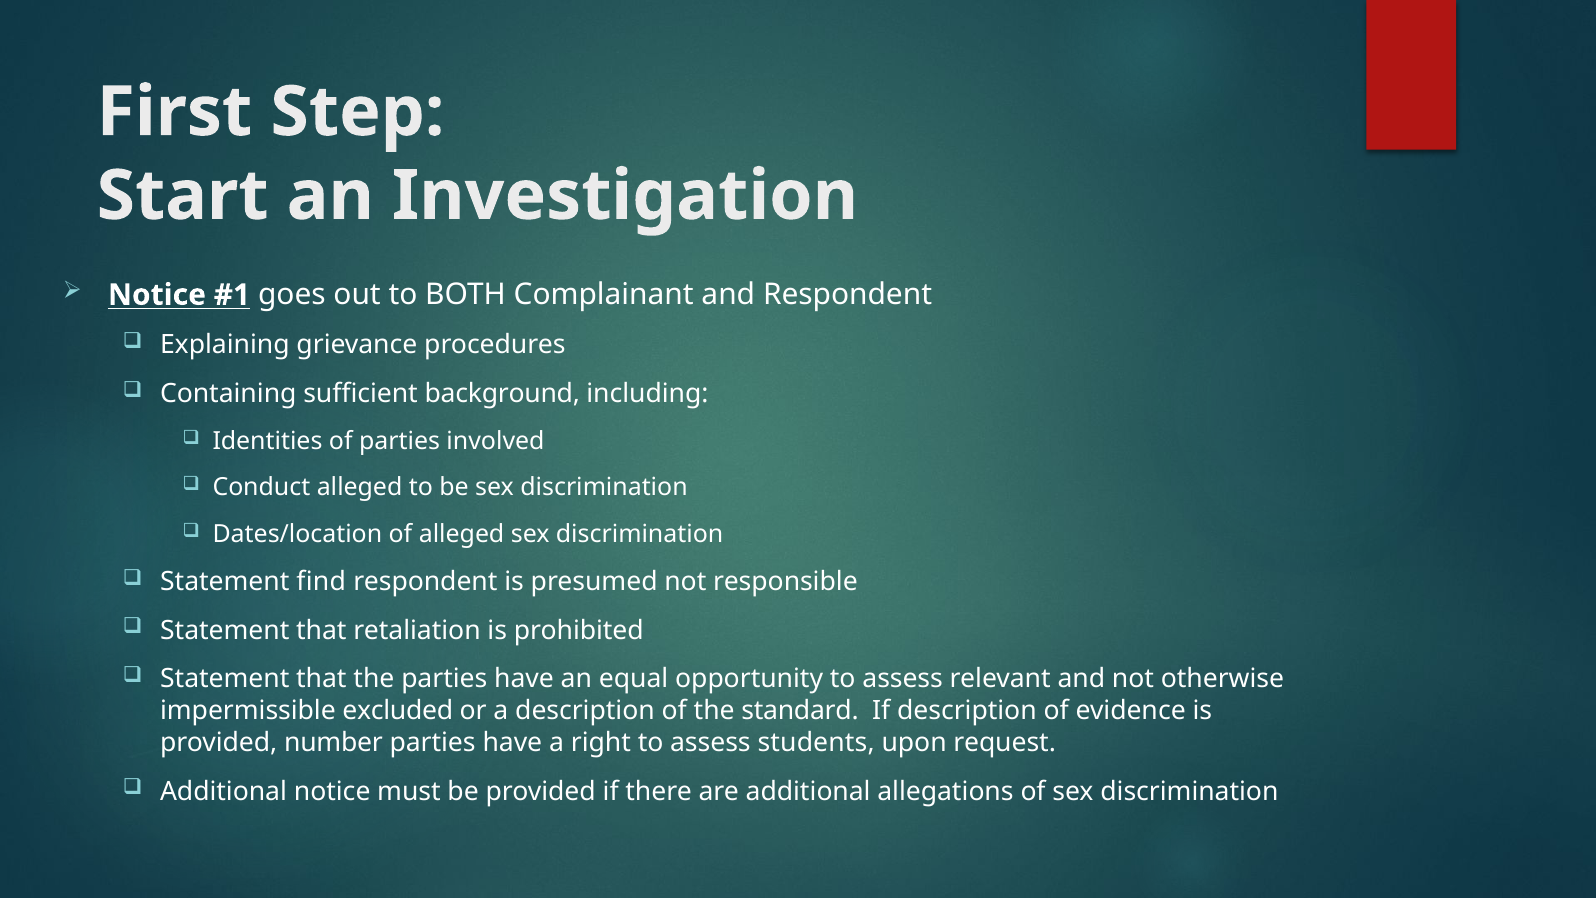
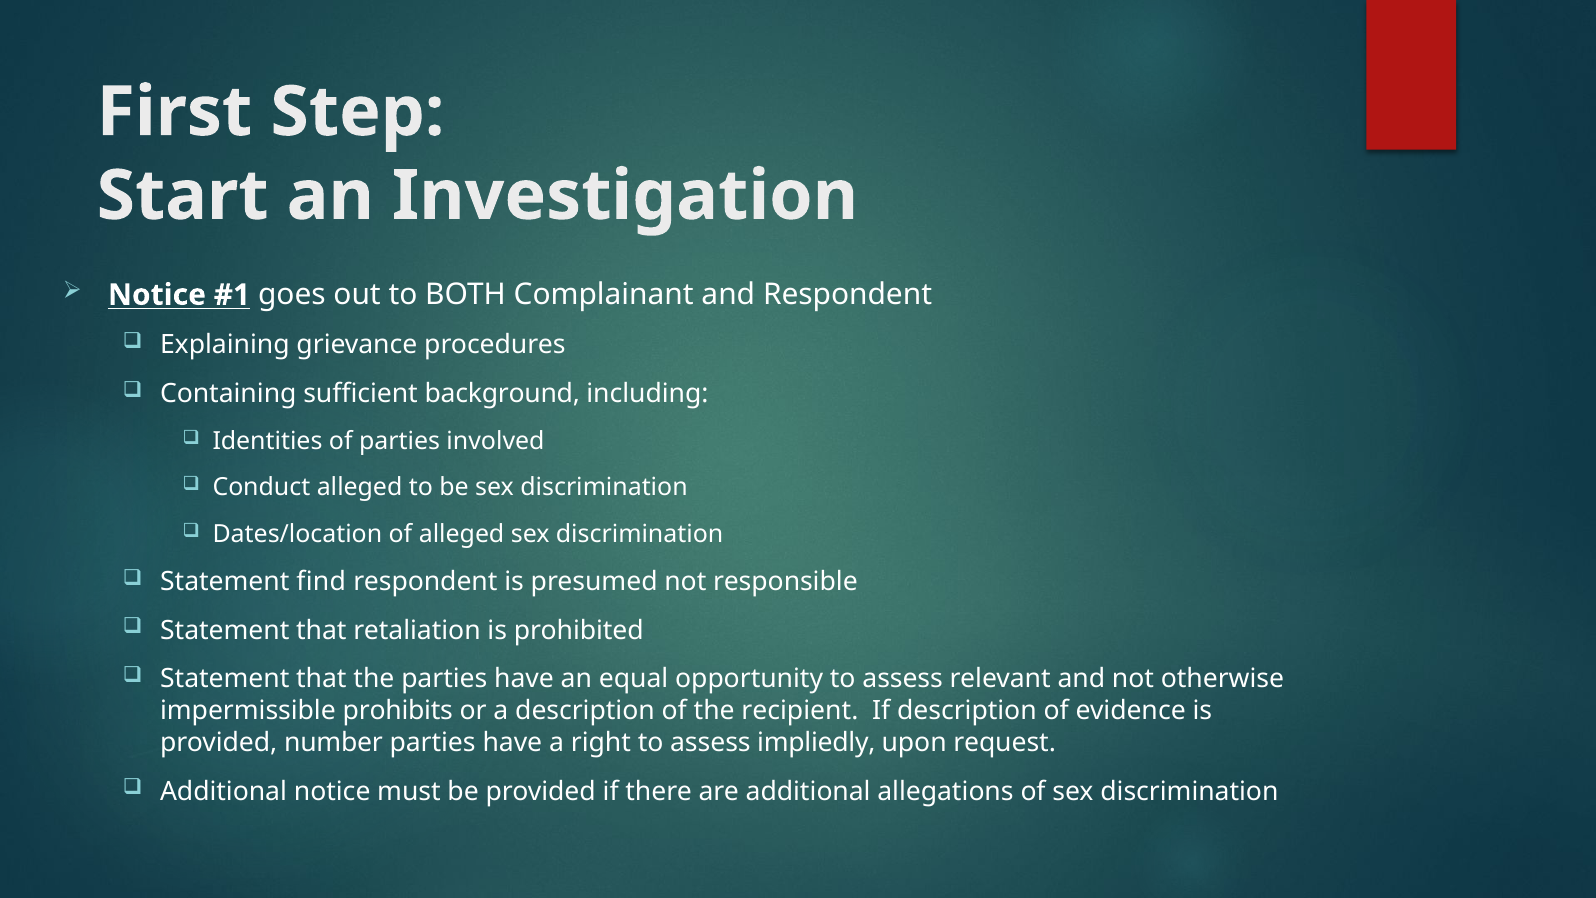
excluded: excluded -> prohibits (398, 711)
standard: standard -> recipient (800, 711)
students: students -> impliedly (816, 743)
